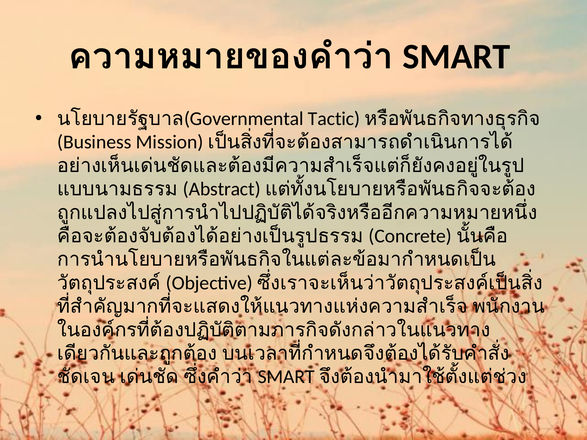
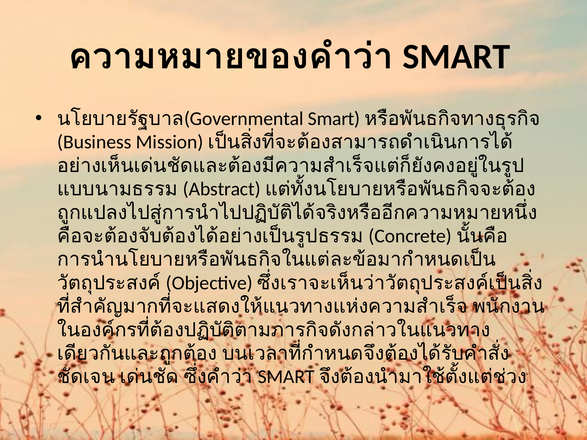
Tactic: Tactic -> Smart (334, 119)
